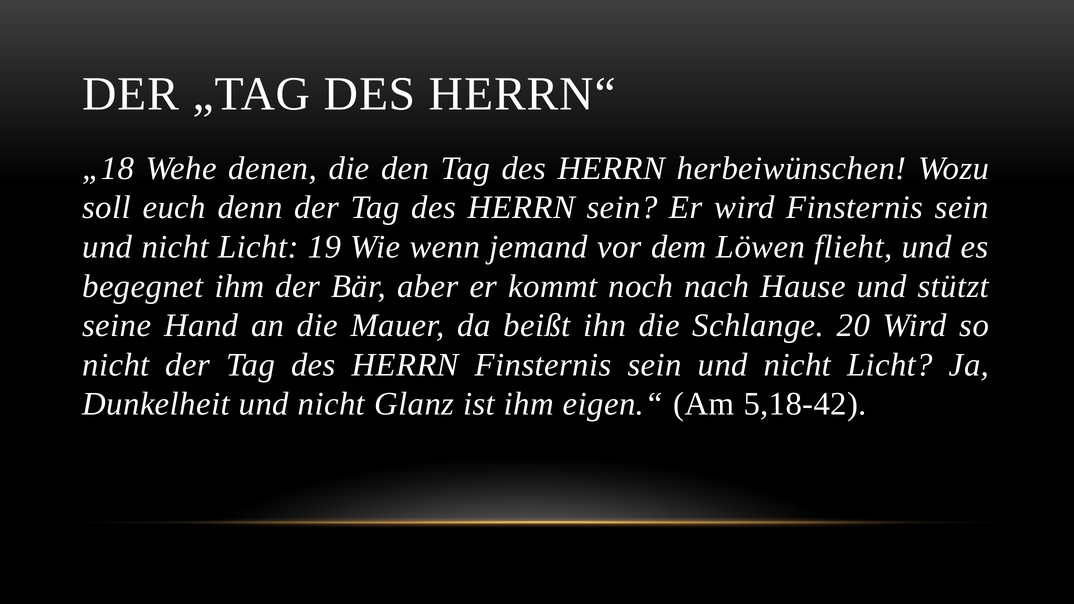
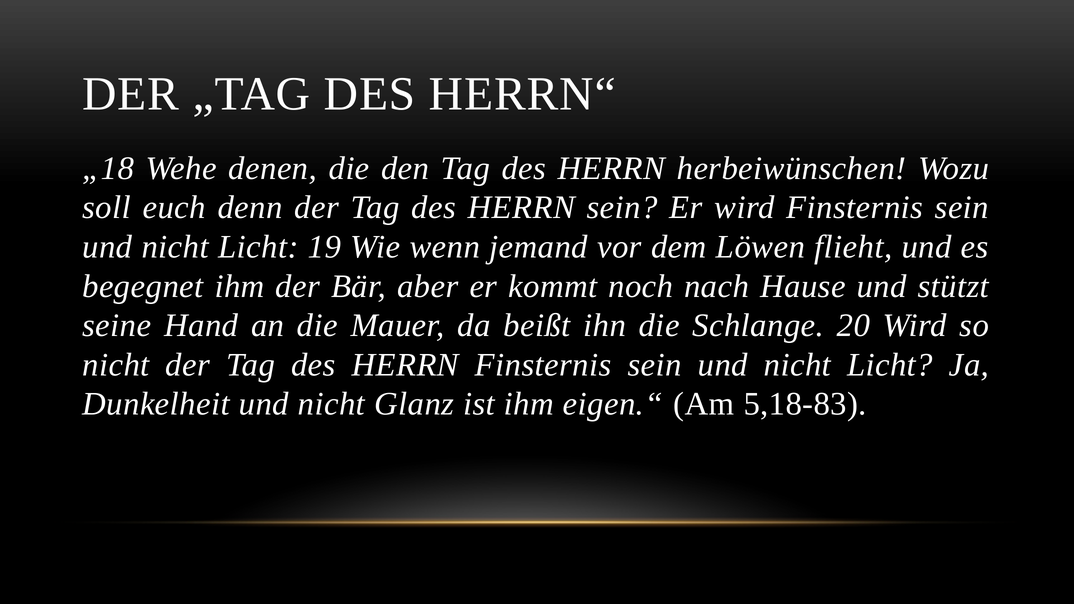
5,18-42: 5,18-42 -> 5,18-83 (805, 404)
